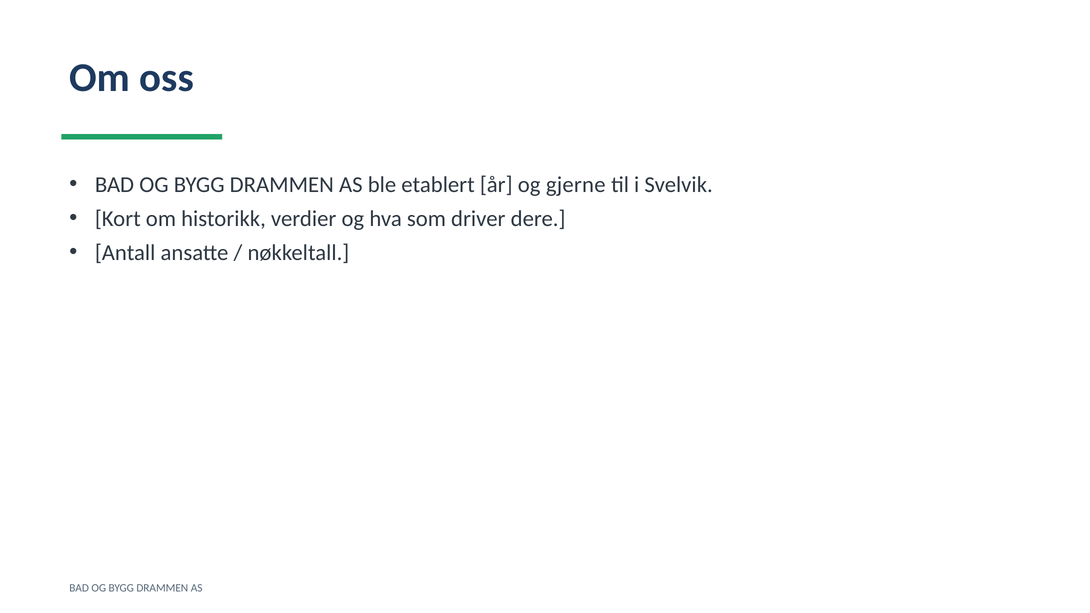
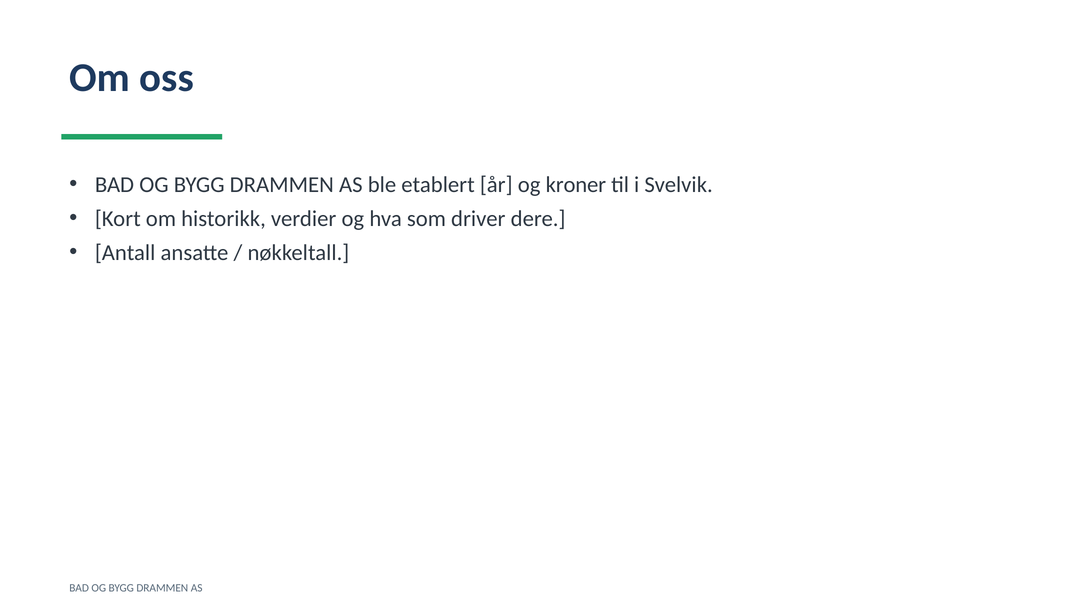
gjerne: gjerne -> kroner (576, 185)
